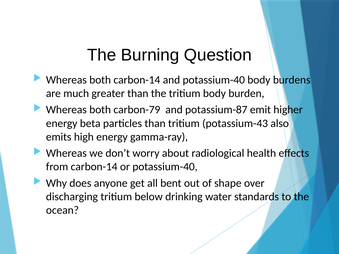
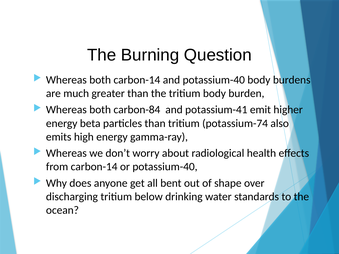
carbon-79: carbon-79 -> carbon-84 (137, 110)
potassium-87: potassium-87 -> potassium-41 (216, 110)
potassium-43: potassium-43 -> potassium-74 (235, 123)
